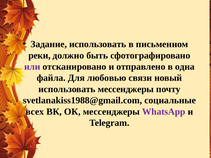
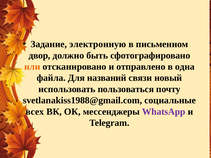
Задание использовать: использовать -> электронную (98, 44)
реки: реки -> двор (39, 56)
или colour: purple -> orange (32, 67)
любовью: любовью -> названий (107, 78)
использовать мессенджеры: мессенджеры -> пользоваться (126, 89)
